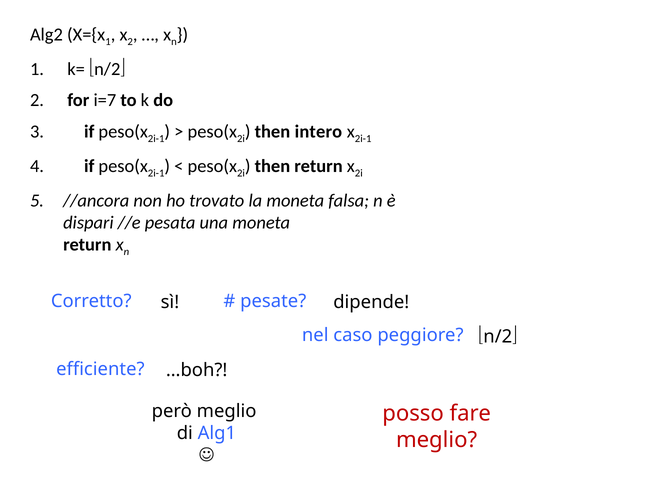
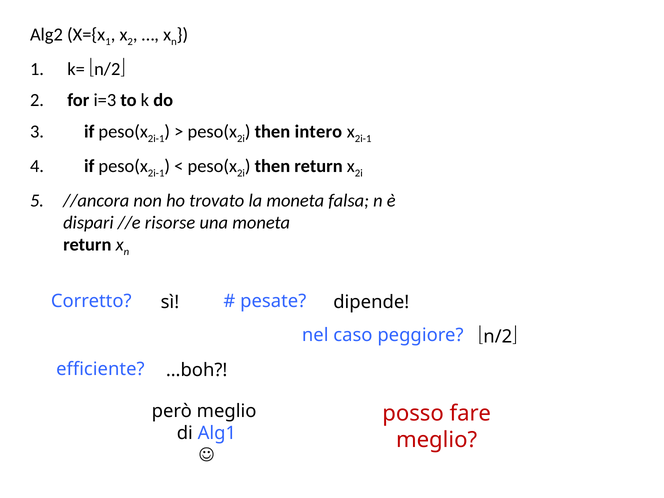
i=7: i=7 -> i=3 (105, 100)
pesata: pesata -> risorse (170, 223)
